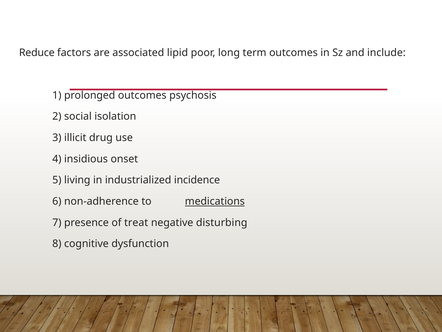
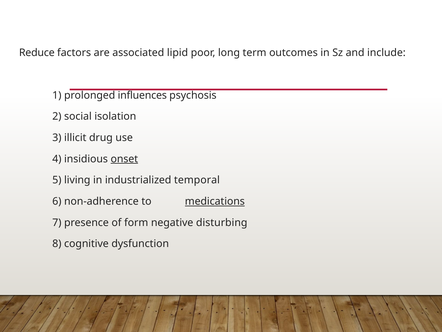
prolonged outcomes: outcomes -> influences (142, 95)
onset underline: none -> present (124, 159)
incidence: incidence -> temporal (197, 180)
treat: treat -> form (136, 222)
